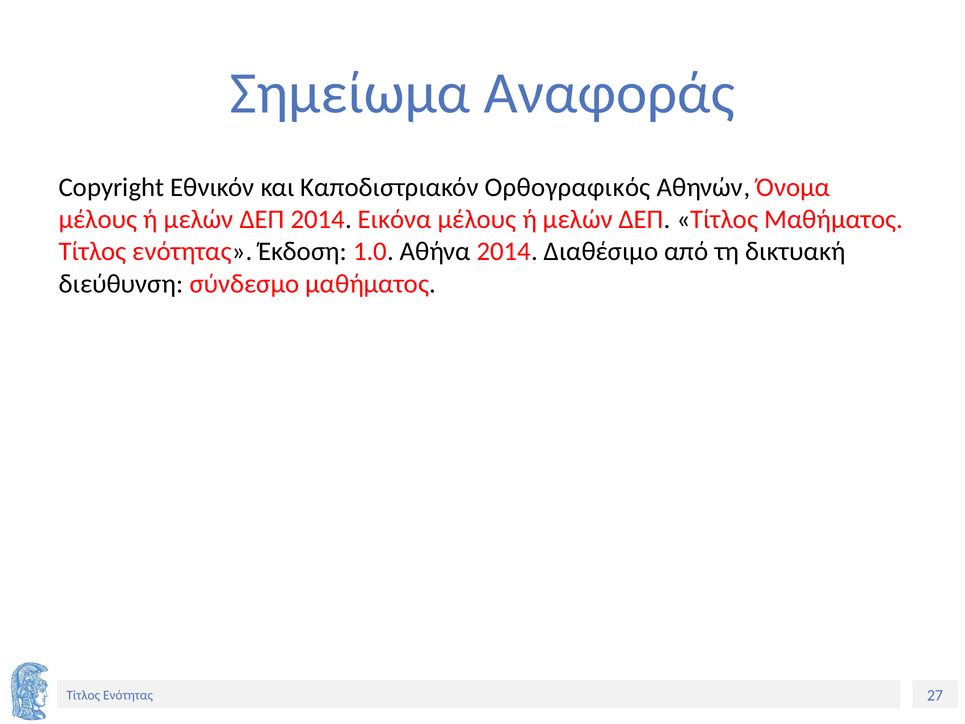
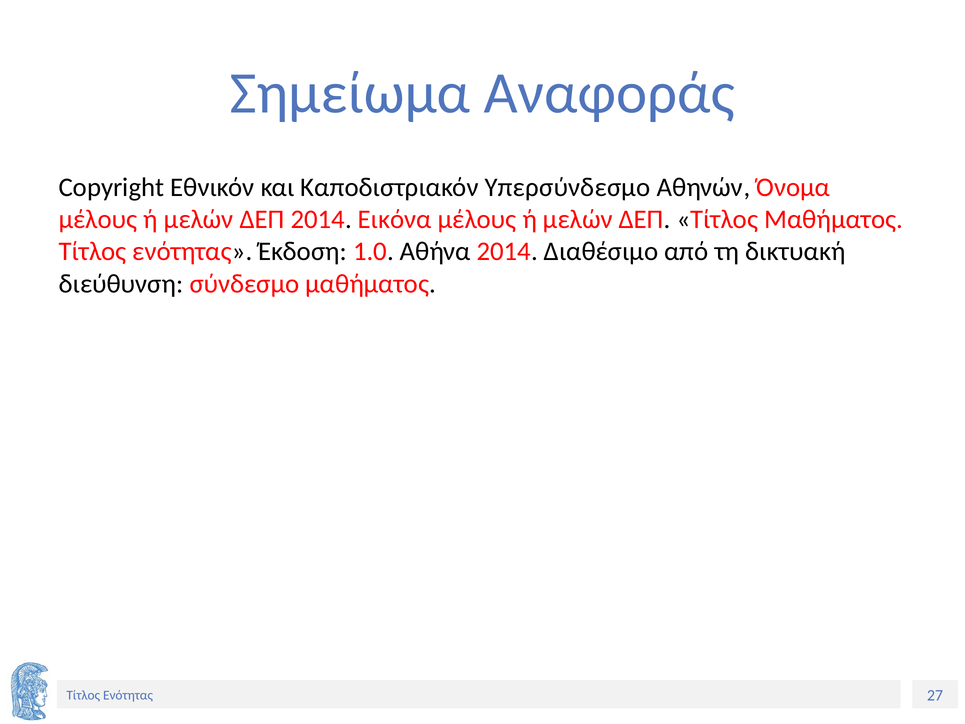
Ορθογραφικός: Ορθογραφικός -> Υπερσύνδεσμο (568, 187)
